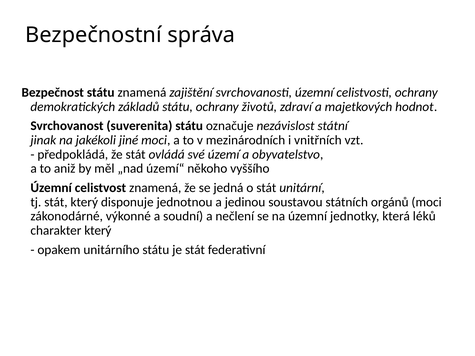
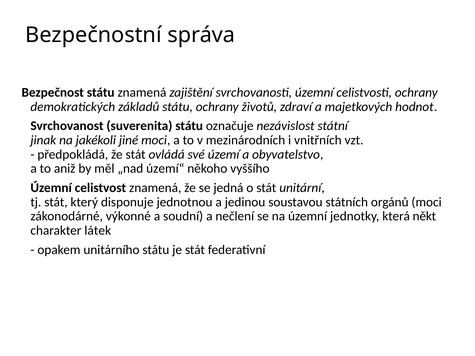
léků: léků -> někt (424, 216)
charakter který: který -> látek (98, 231)
